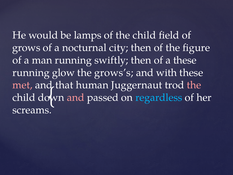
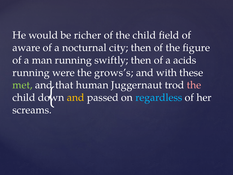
lamps: lamps -> richer (88, 35)
grows: grows -> aware (26, 48)
a these: these -> acids (185, 60)
glow: glow -> were (63, 72)
met colour: pink -> light green (22, 85)
and colour: pink -> yellow (76, 97)
